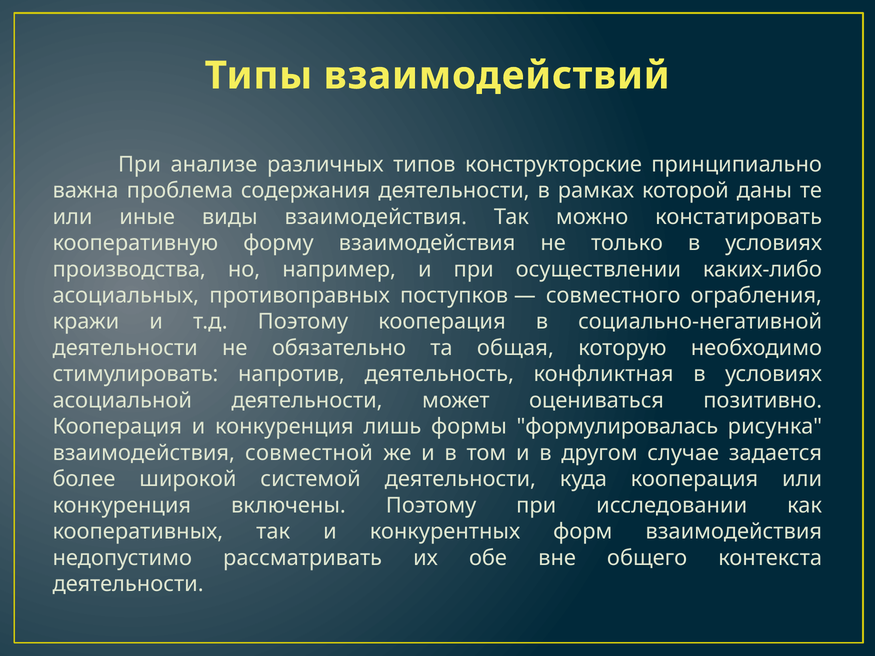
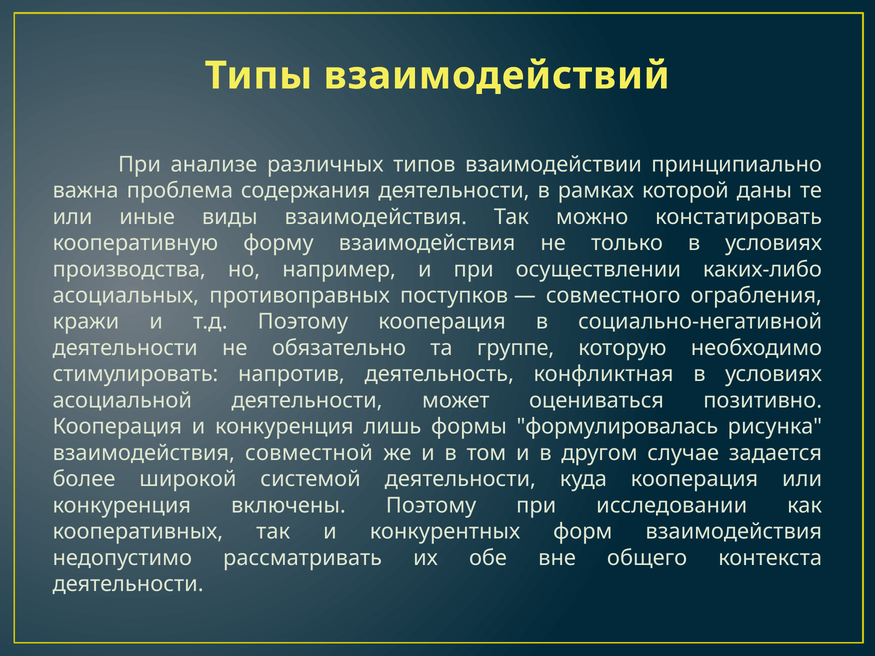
конструкторские: конструкторские -> взаимодействии (553, 164)
общая: общая -> группе (516, 348)
